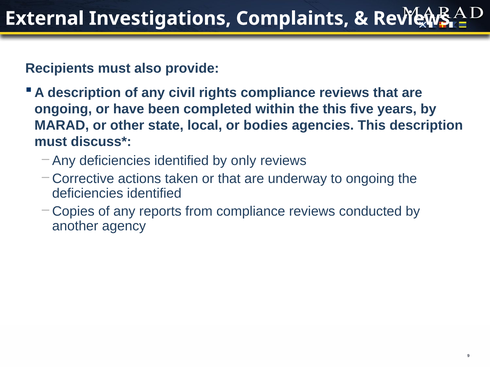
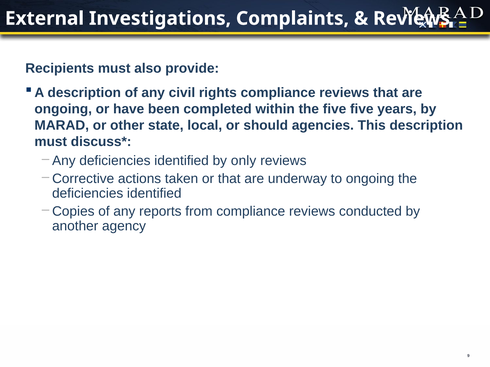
the this: this -> five (335, 109)
bodies: bodies -> should (266, 125)
